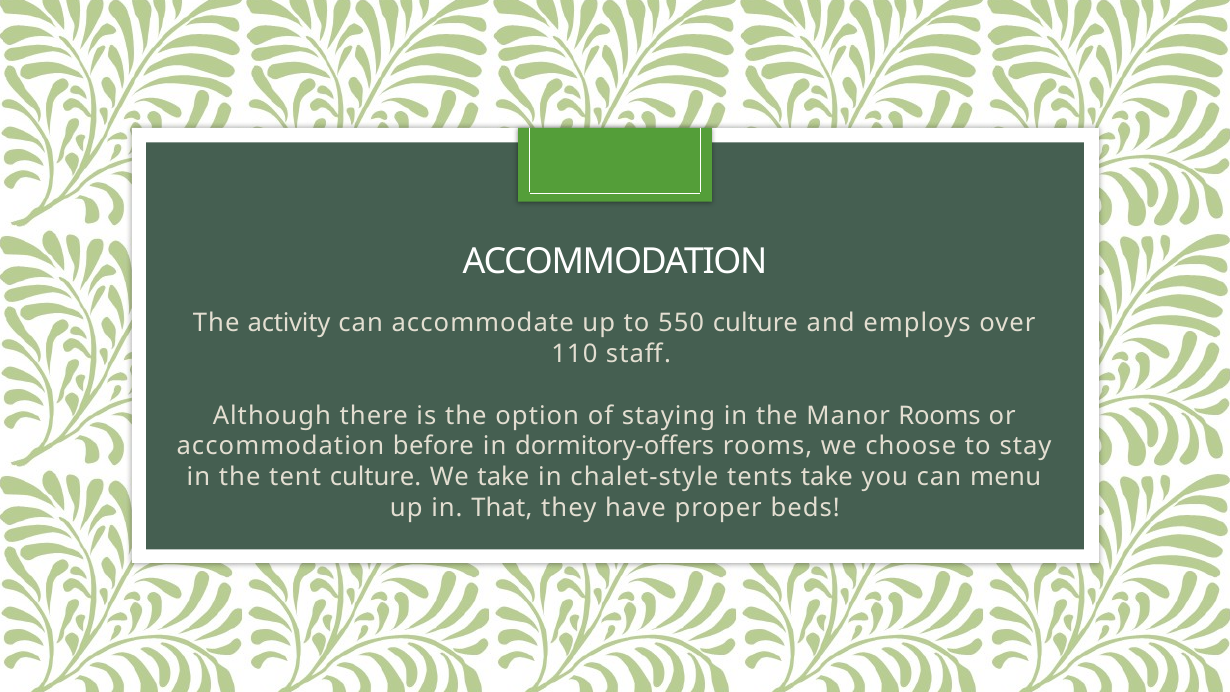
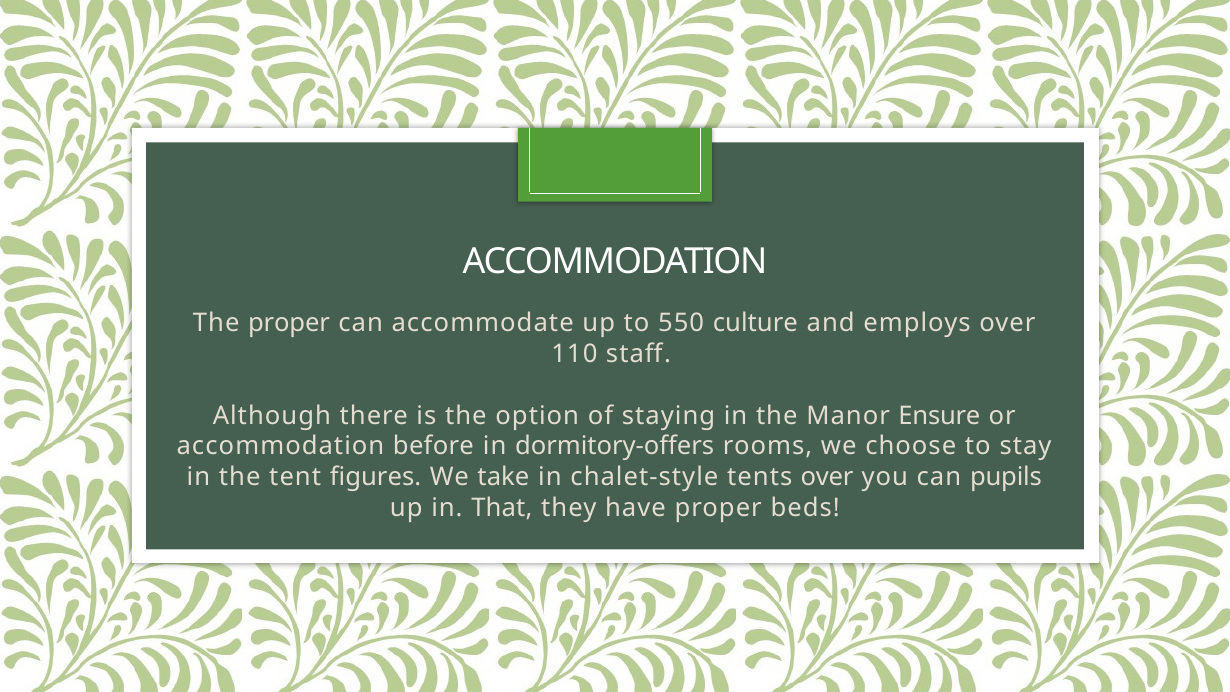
The activity: activity -> proper (289, 323)
Manor Rooms: Rooms -> Ensure (939, 416)
tent culture: culture -> figures (375, 477)
tents take: take -> over (827, 477)
menu: menu -> pupils (1006, 477)
